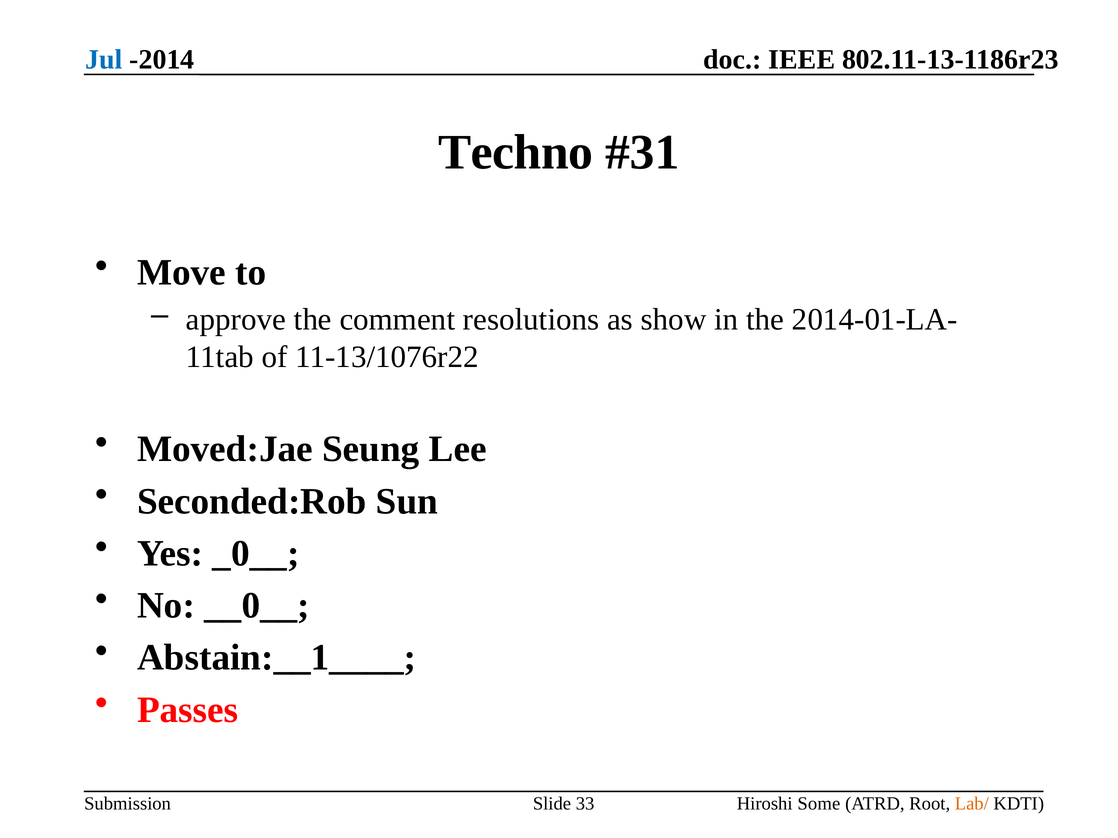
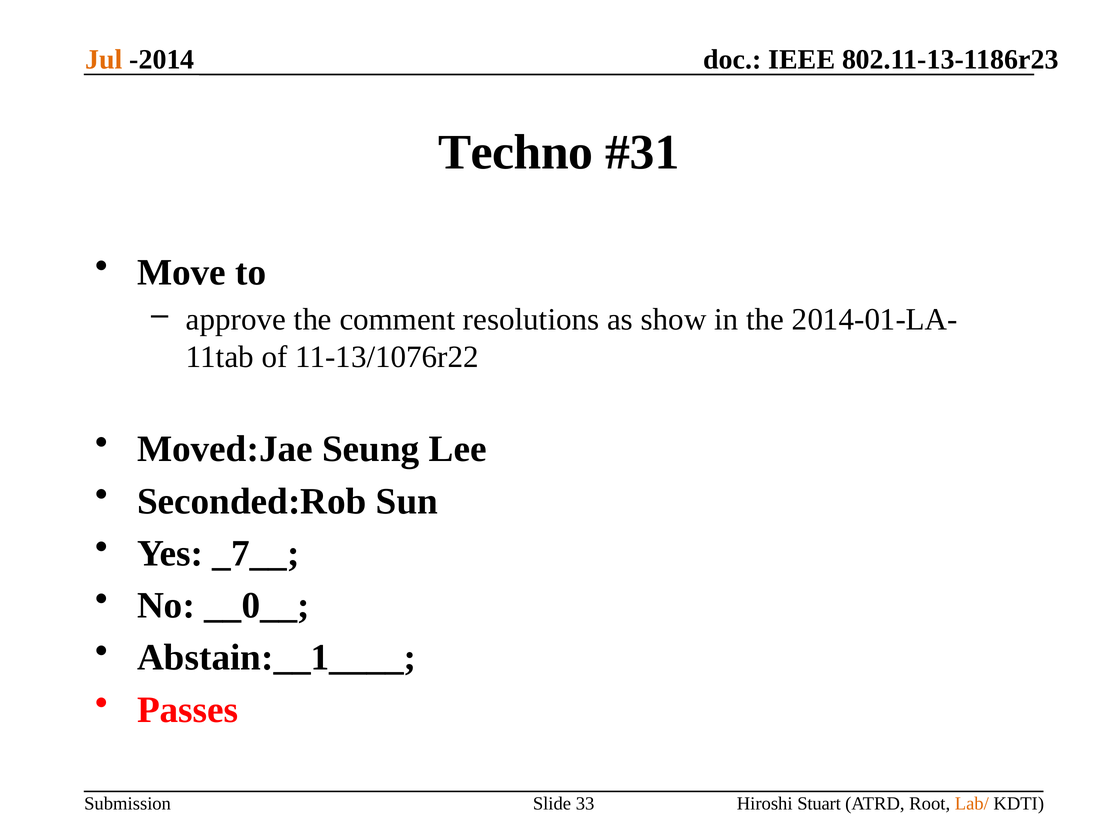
Jul colour: blue -> orange (104, 60)
_0__: _0__ -> _7__ (256, 554)
Some: Some -> Stuart (819, 804)
